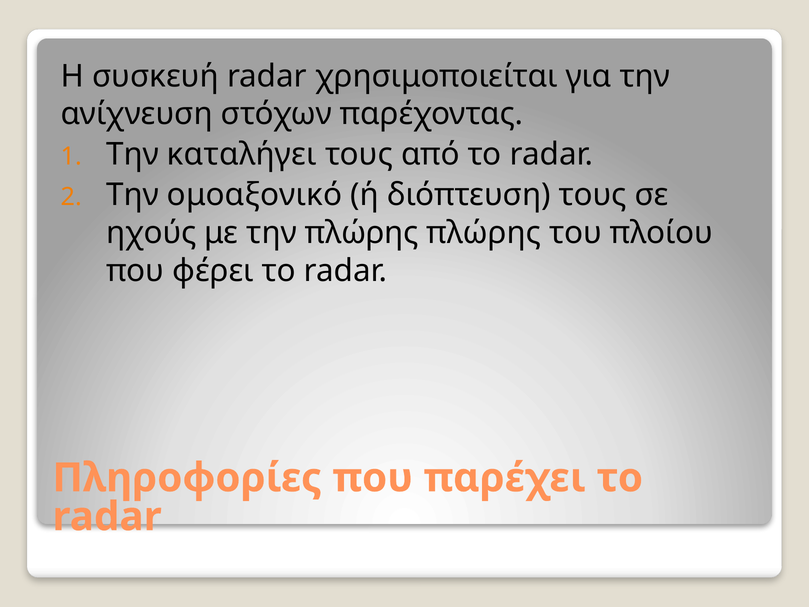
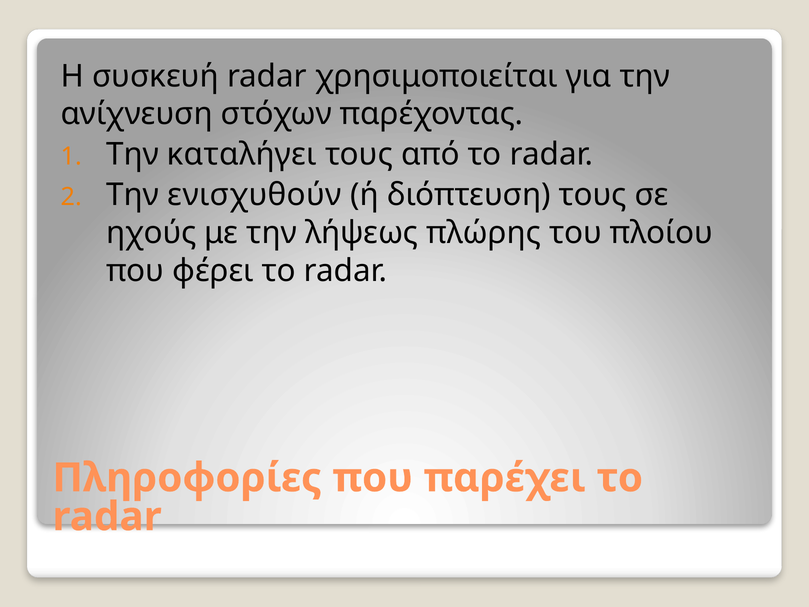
ομοαξονικό: ομοαξονικό -> ενισχυθούν (254, 195)
την πλώρης: πλώρης -> λήψεως (362, 233)
